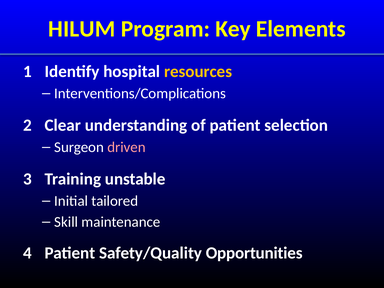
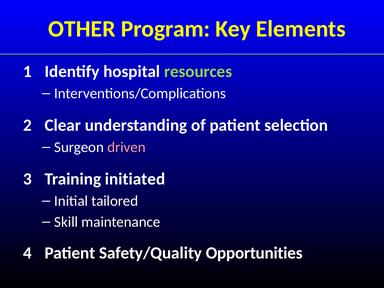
HILUM: HILUM -> OTHER (82, 29)
resources colour: yellow -> light green (198, 72)
unstable: unstable -> initiated (135, 179)
